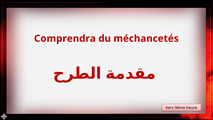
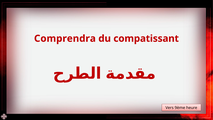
méchancetés: méchancetés -> compatissant (146, 38)
